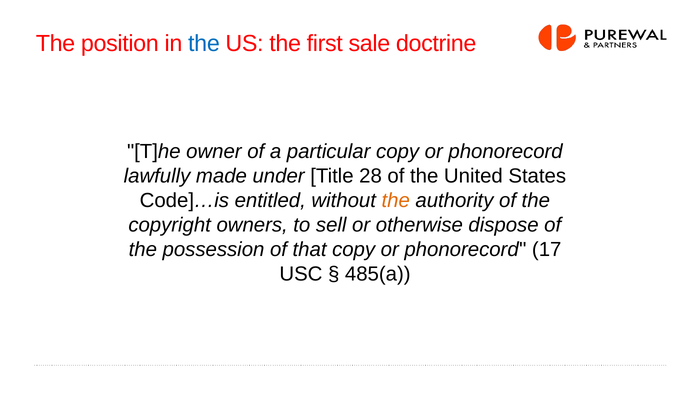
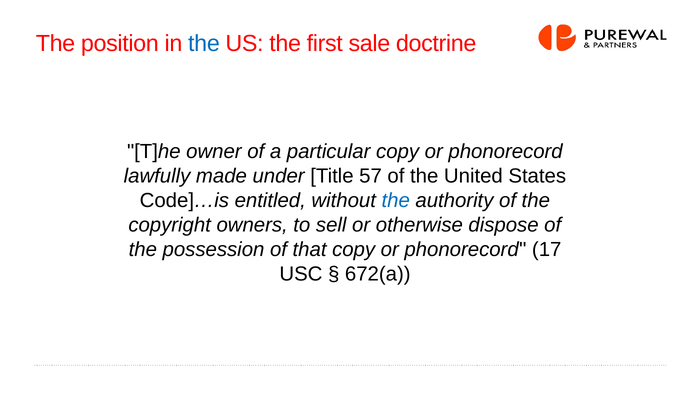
28: 28 -> 57 (371, 176)
the colour: orange -> blue (396, 201)
485(a: 485(a -> 672(a (378, 274)
